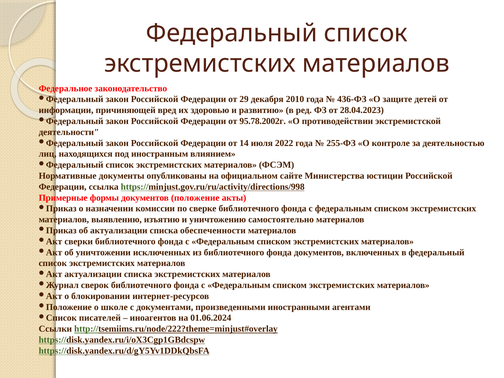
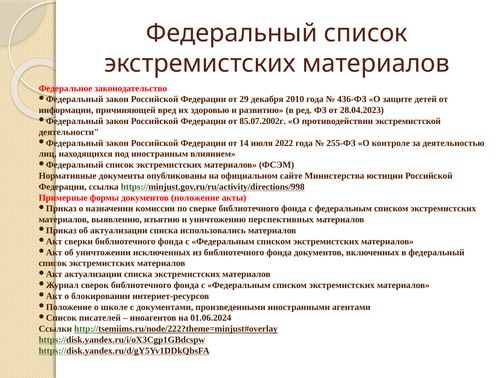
95.78.2002г: 95.78.2002г -> 85.07.2002г (263, 121)
самостоятельно: самостоятельно -> перспективных (281, 220)
обеспеченности: обеспеченности -> использовались (213, 231)
